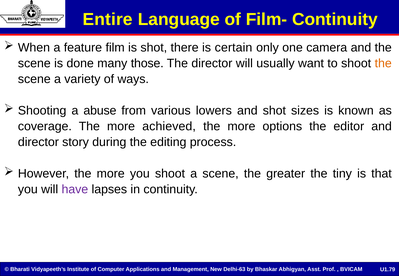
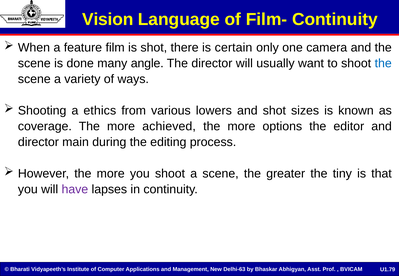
Entire: Entire -> Vision (108, 20)
those: those -> angle (147, 63)
the colour: orange -> blue (383, 63)
abuse: abuse -> ethics (100, 111)
story: story -> main (76, 142)
